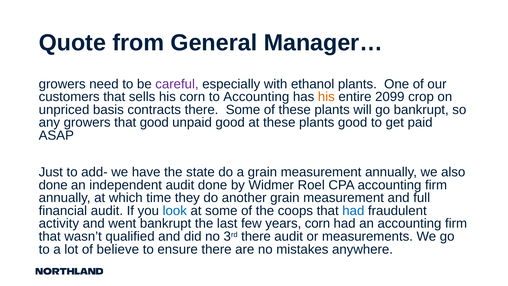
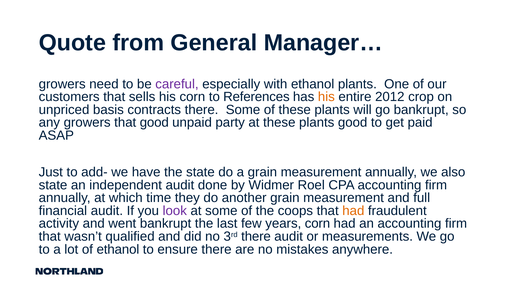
to Accounting: Accounting -> References (256, 97)
2099: 2099 -> 2012 (390, 97)
unpaid good: good -> party (230, 122)
done: done -> state (53, 185)
look colour: blue -> purple (175, 211)
had colour: blue -> orange (353, 211)
of believe: believe -> ethanol (118, 249)
